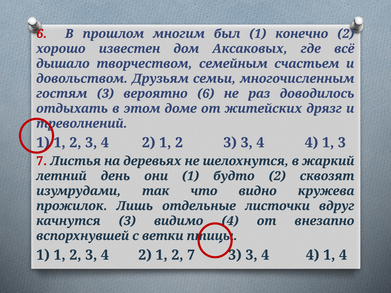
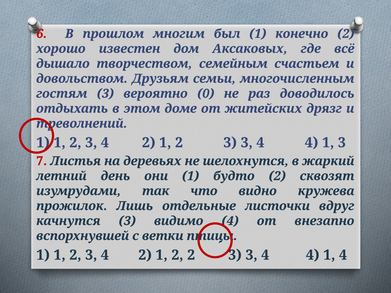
вероятно 6: 6 -> 0 (206, 94)
2 7: 7 -> 2 (191, 255)
